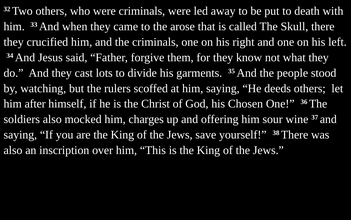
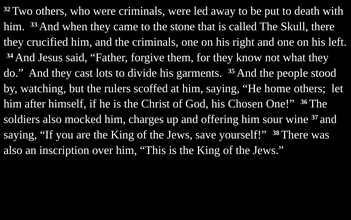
arose: arose -> stone (183, 26)
deeds: deeds -> home (278, 88)
